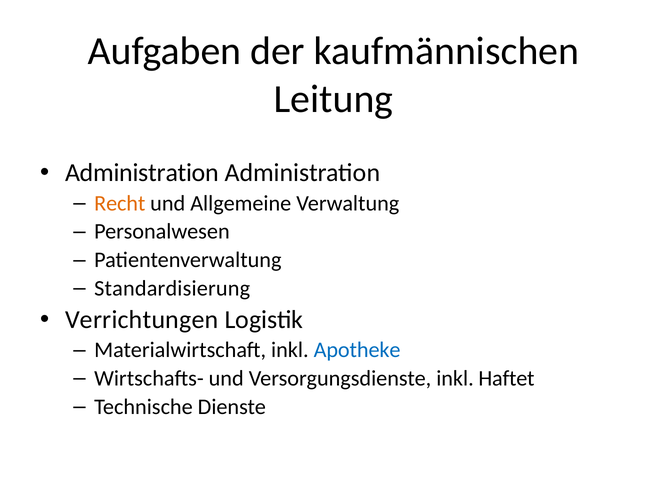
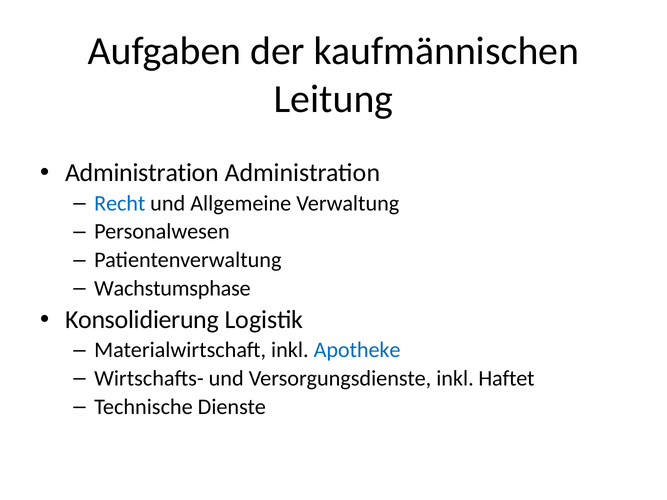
Recht colour: orange -> blue (120, 203)
Standardisierung: Standardisierung -> Wachstumsphase (172, 289)
Verrichtungen: Verrichtungen -> Konsolidierung (142, 320)
